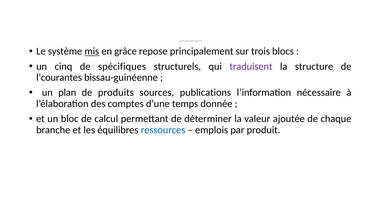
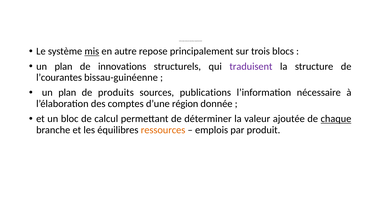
grâce: grâce -> autre (126, 51)
cinq: cinq -> plan (64, 66)
spécifiques: spécifiques -> innovations (122, 66)
temps: temps -> région (185, 104)
chaque underline: none -> present (336, 119)
ressources colour: blue -> orange (163, 130)
